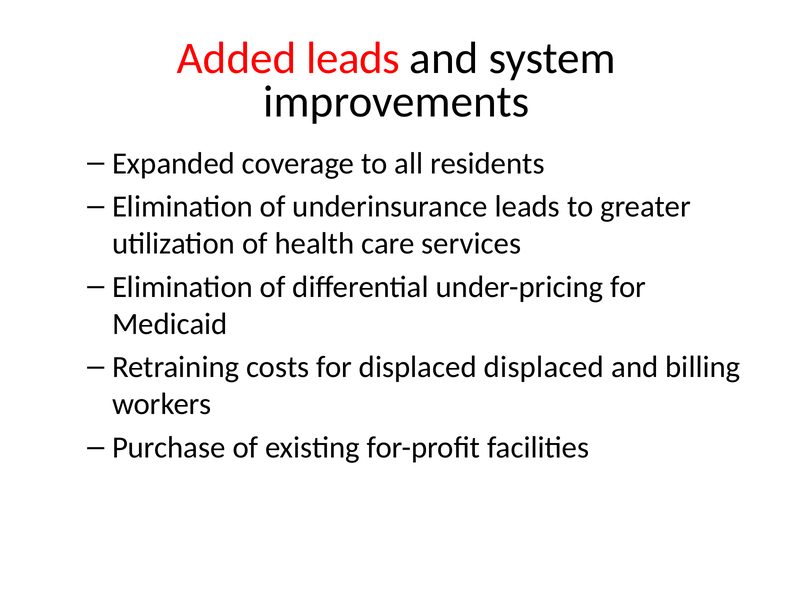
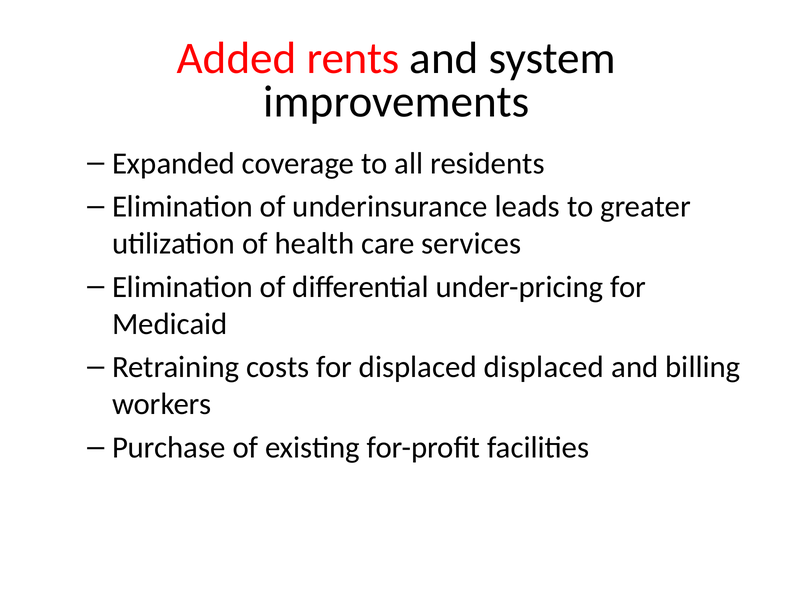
Added leads: leads -> rents (353, 58)
